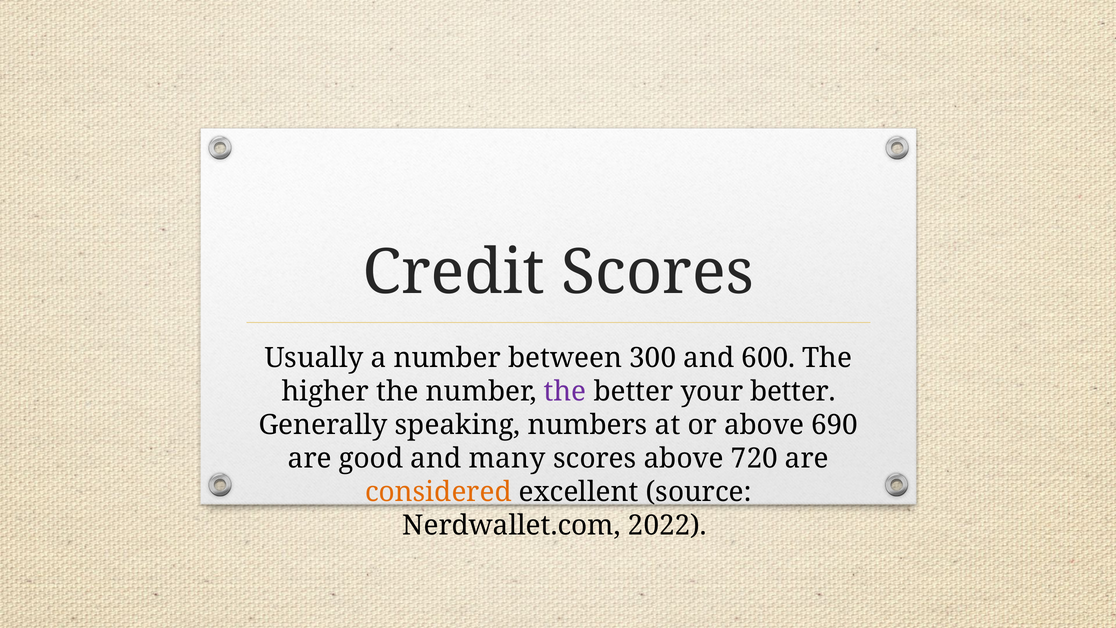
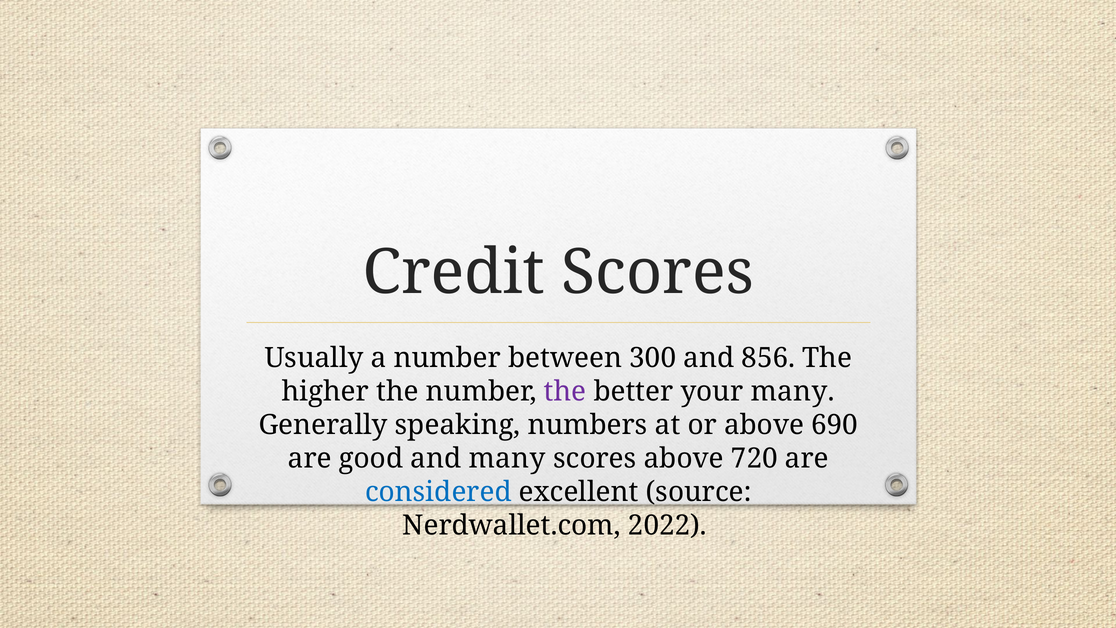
600: 600 -> 856 (768, 358)
your better: better -> many (793, 391)
considered colour: orange -> blue (438, 492)
